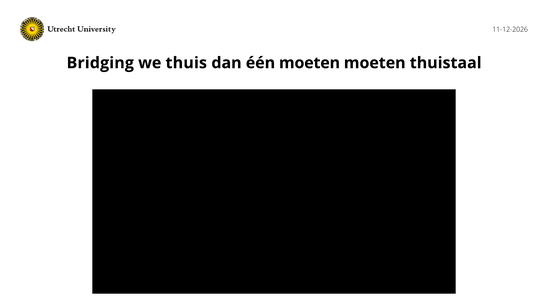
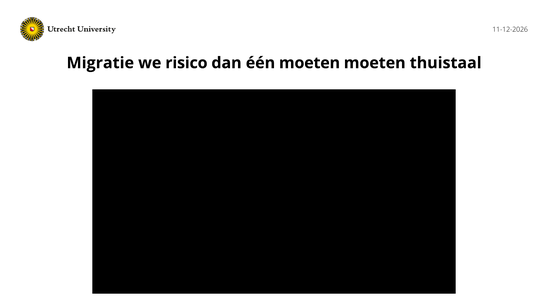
Bridging: Bridging -> Migratie (100, 63)
thuis: thuis -> risico (186, 63)
